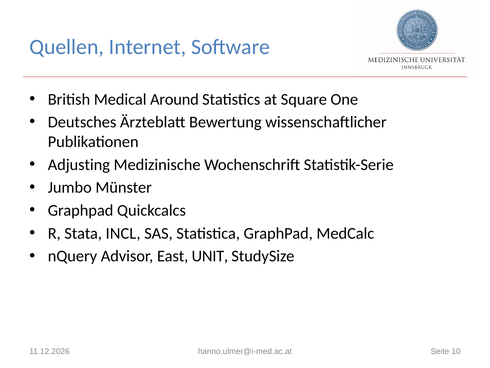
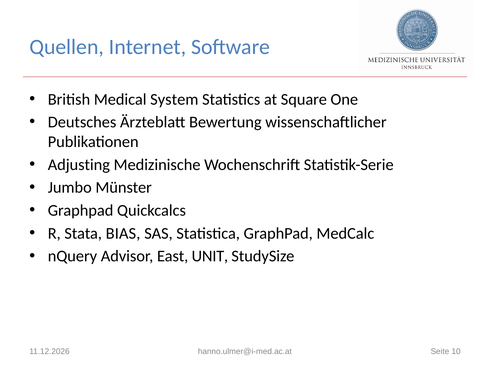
Around: Around -> System (174, 99)
INCL: INCL -> BIAS (123, 233)
